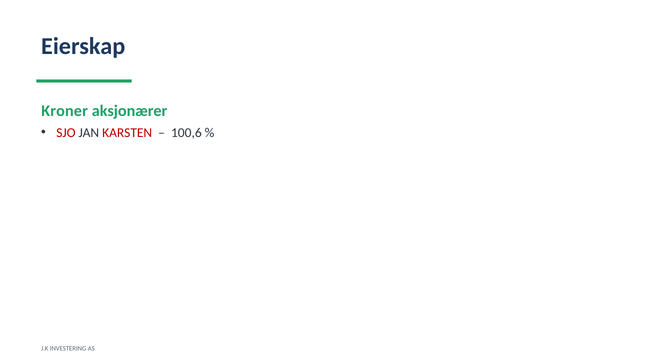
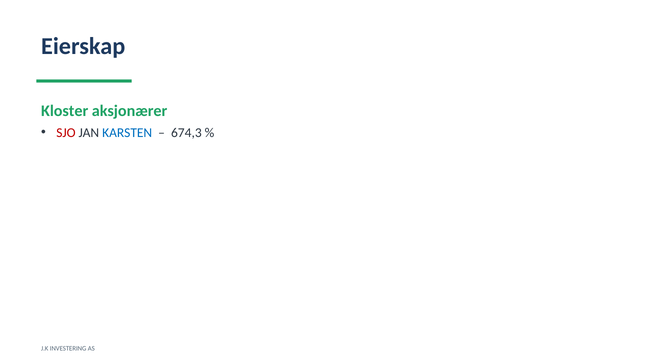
Kroner: Kroner -> Kloster (65, 111)
KARSTEN colour: red -> blue (127, 133)
100,6: 100,6 -> 674,3 (186, 133)
